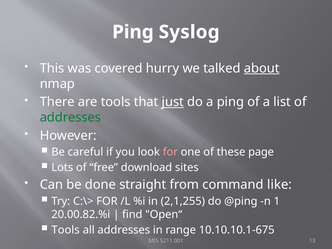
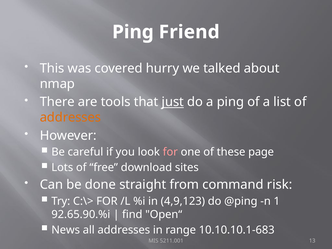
Syslog: Syslog -> Friend (189, 32)
about underline: present -> none (262, 68)
addresses colour: green -> orange (70, 117)
like: like -> risk (280, 185)
2,1,255: 2,1,255 -> 4,9,123 (183, 201)
20.00.82.%i: 20.00.82.%i -> 92.65.90.%i (81, 214)
Tools: Tools -> News (66, 230)
10.10.10.1-675: 10.10.10.1-675 -> 10.10.10.1-683 (237, 230)
